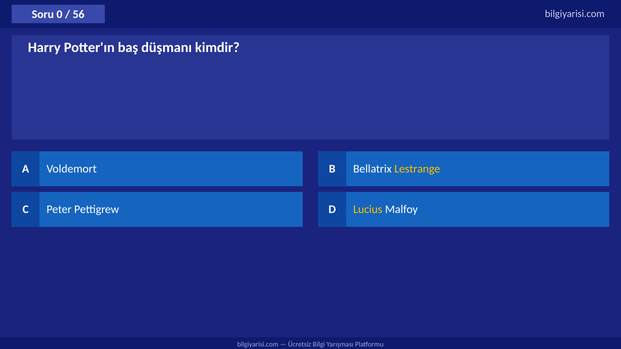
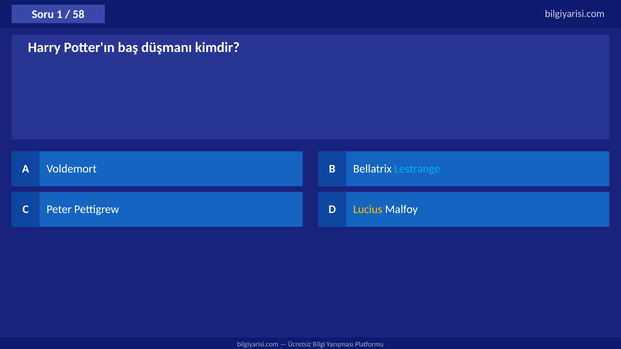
0: 0 -> 1 (60, 14)
56: 56 -> 58 (79, 14)
Lestrange colour: yellow -> light blue (417, 169)
